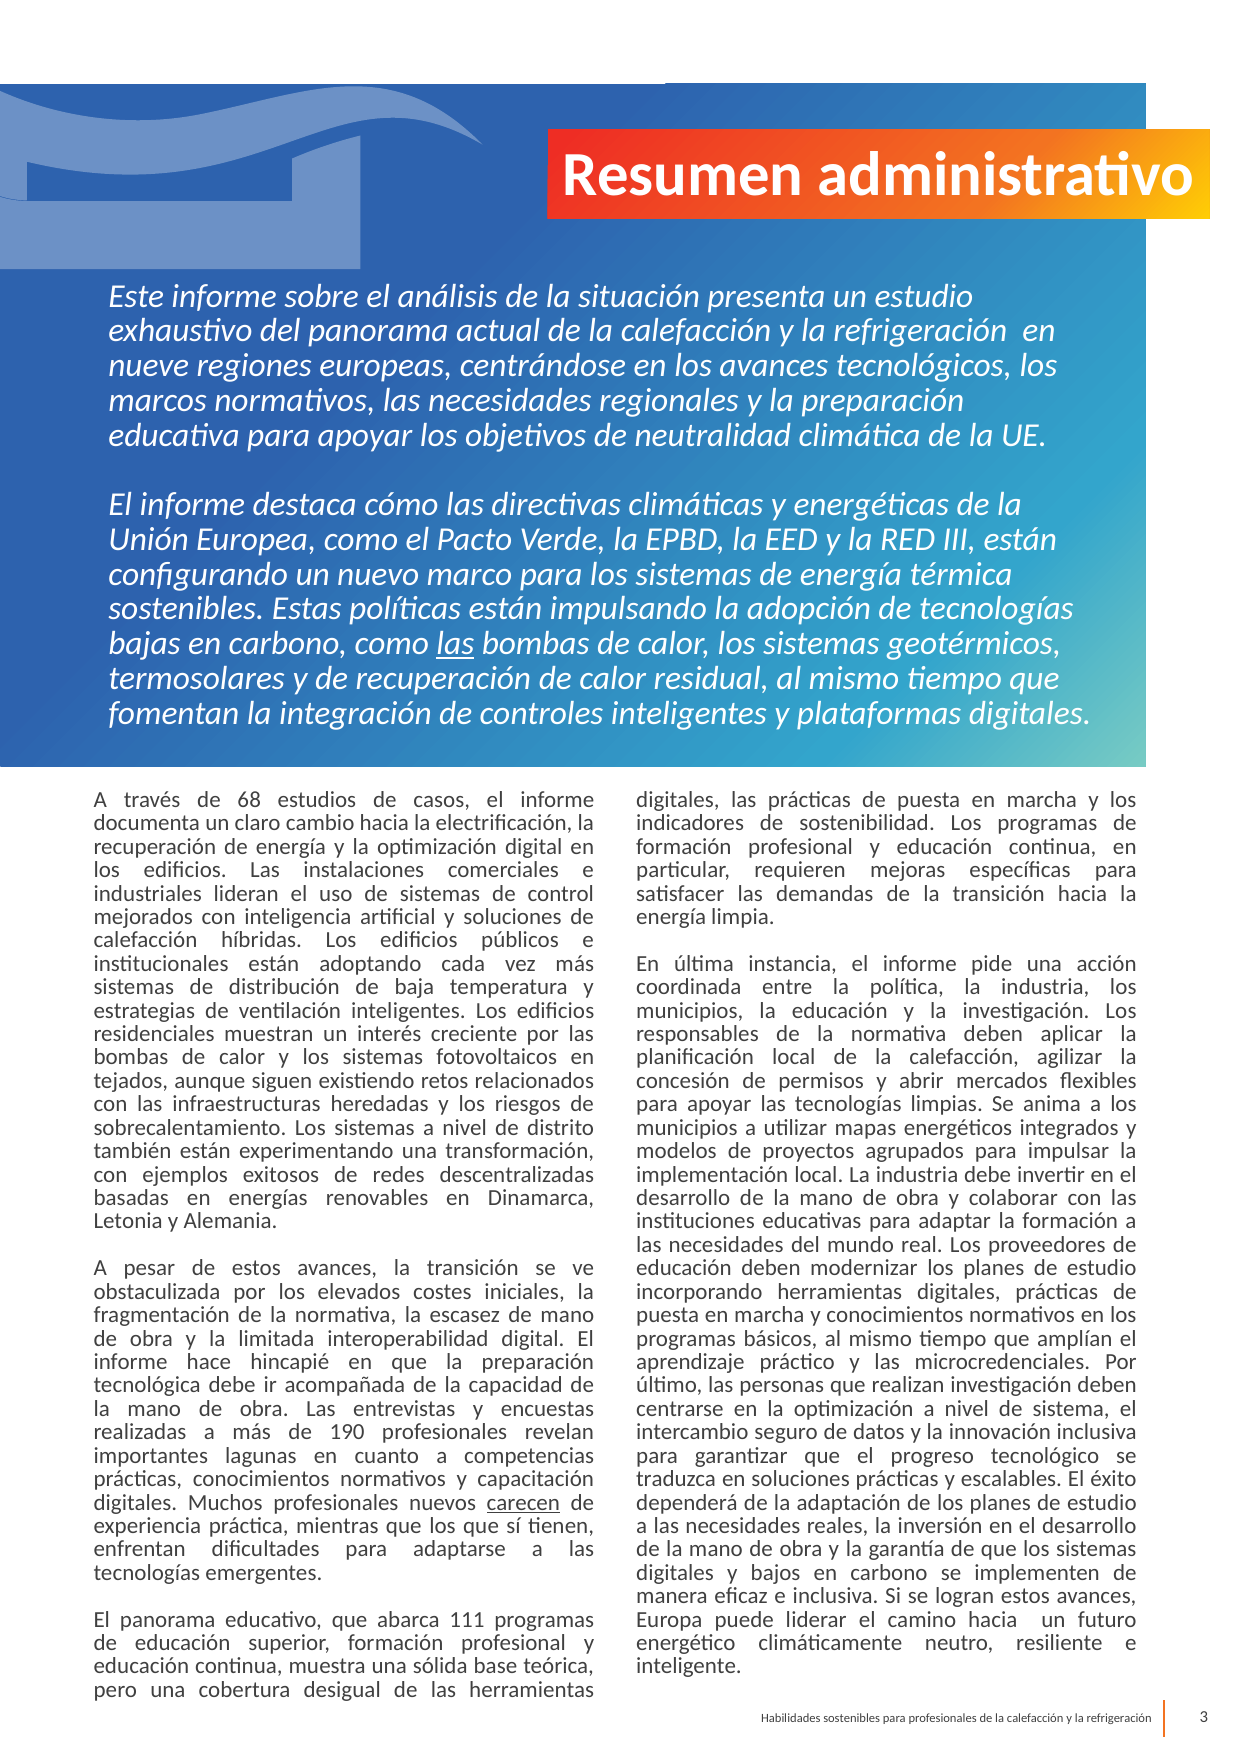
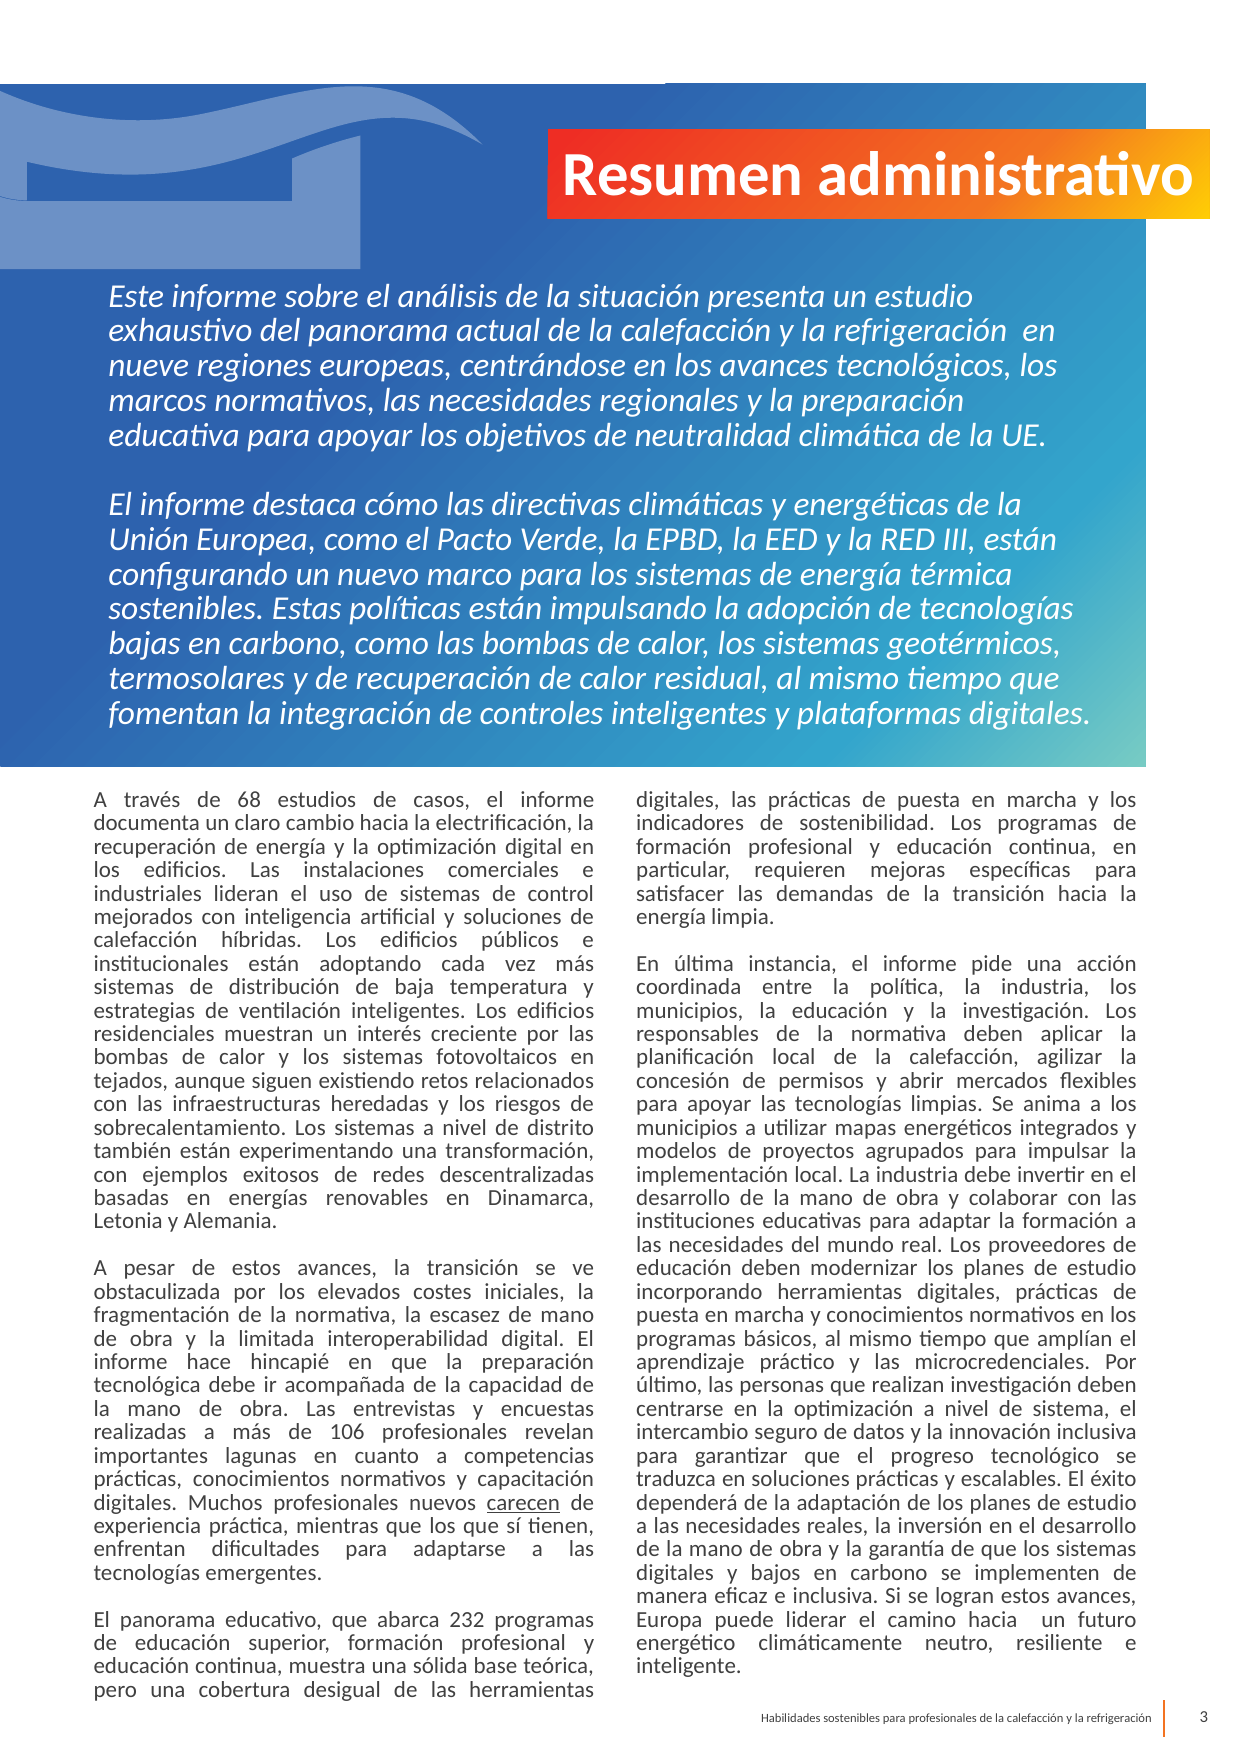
las underline: present -> none (455, 643)
190: 190 -> 106 (347, 1432)
111: 111 -> 232 (467, 1619)
